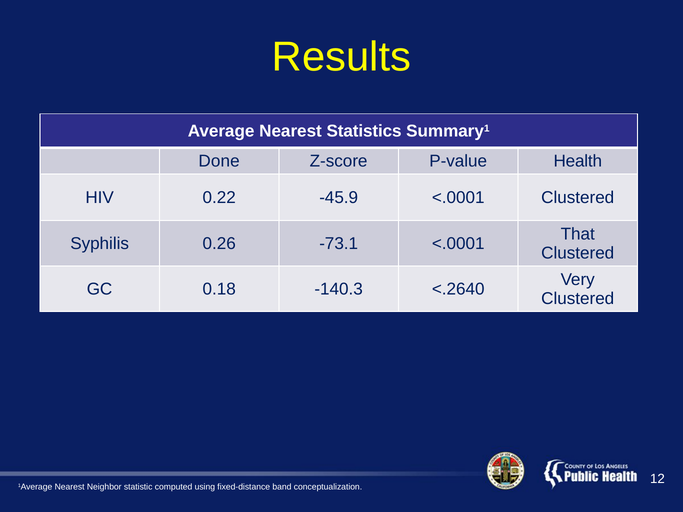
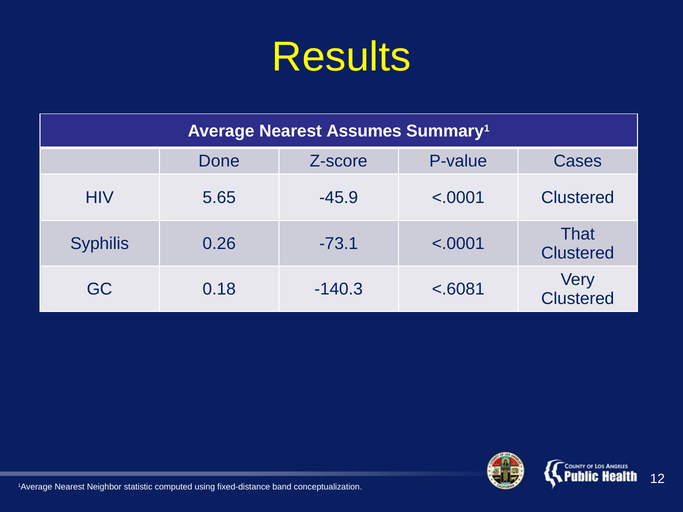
Statistics: Statistics -> Assumes (364, 131)
Health: Health -> Cases (578, 161)
0.22: 0.22 -> 5.65 (219, 198)
<.2640: <.2640 -> <.6081 (458, 289)
